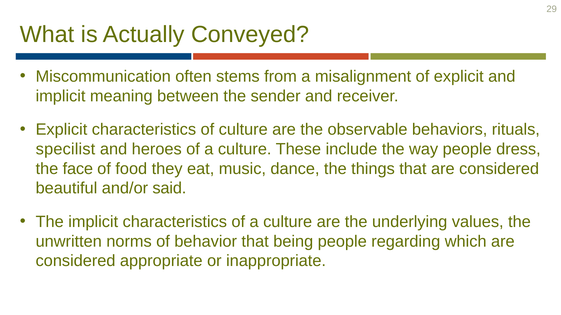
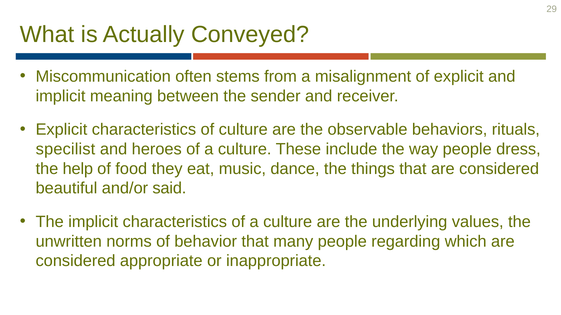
face: face -> help (78, 169)
being: being -> many (293, 242)
